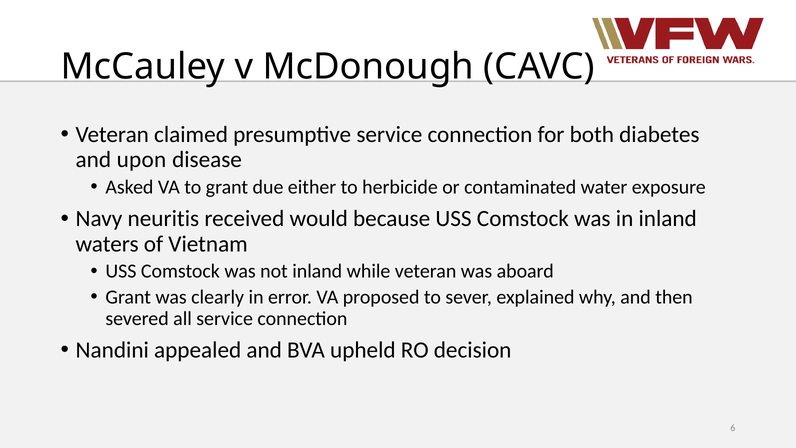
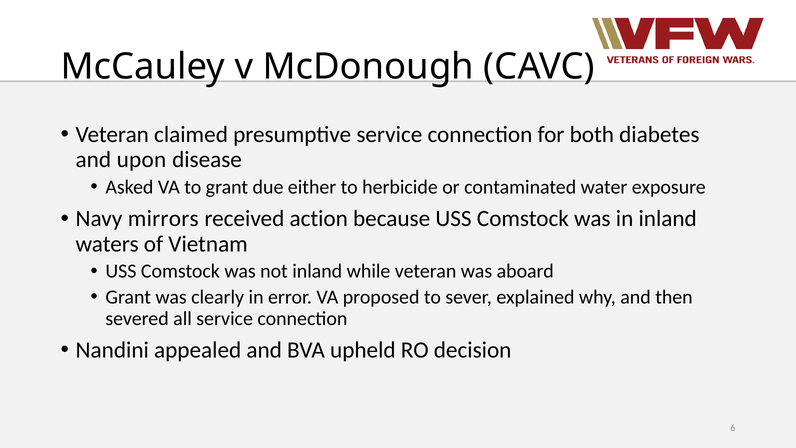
neuritis: neuritis -> mirrors (163, 219)
would: would -> action (319, 219)
